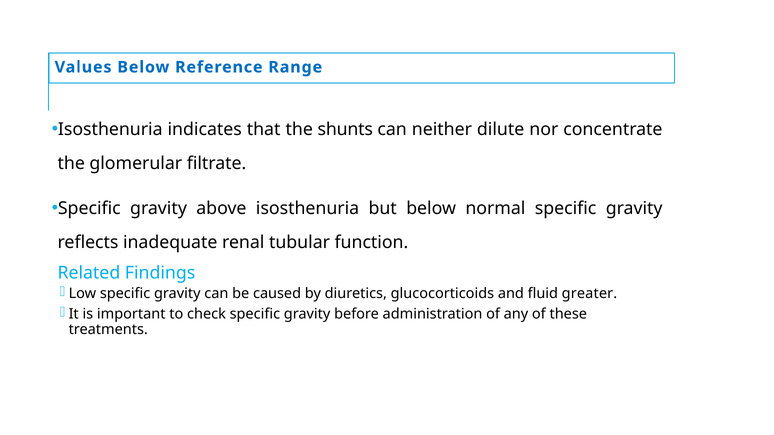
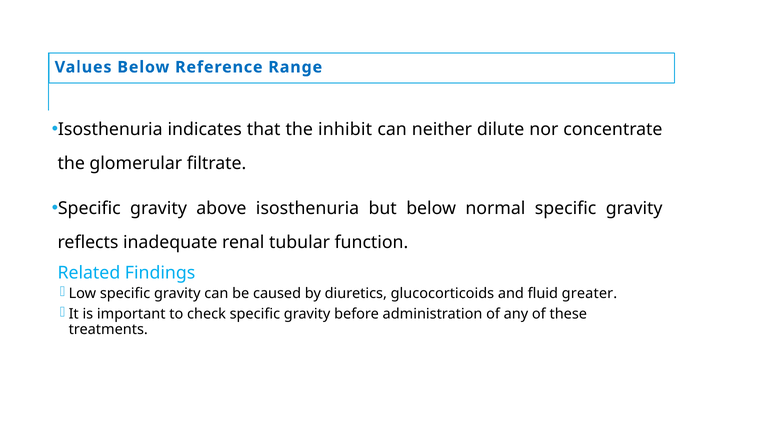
shunts: shunts -> inhibit (345, 129)
